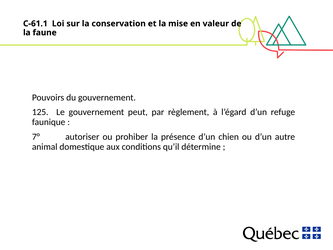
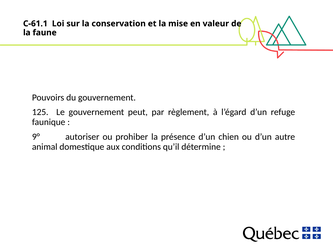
7°: 7° -> 9° (36, 137)
